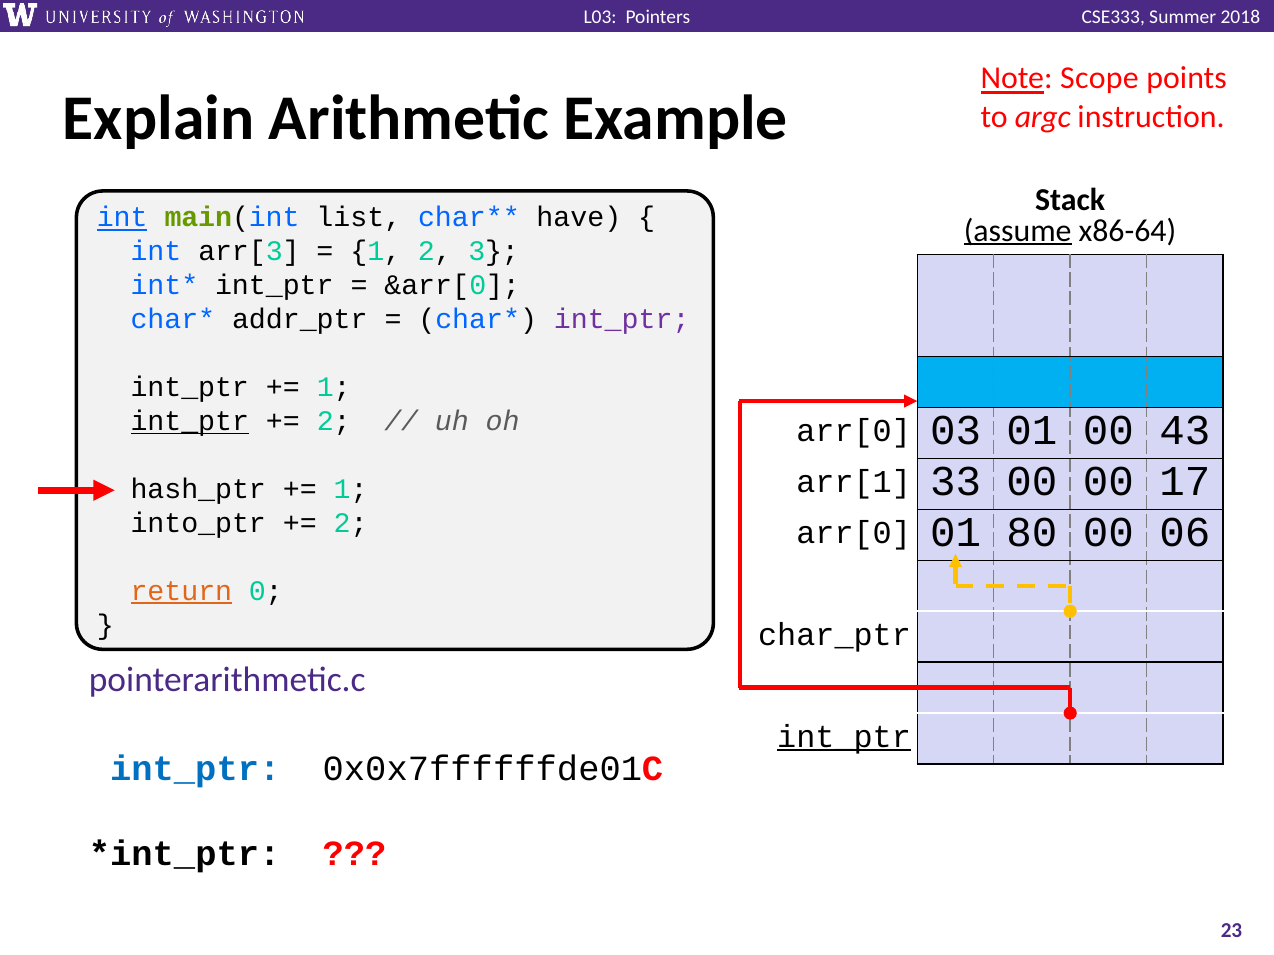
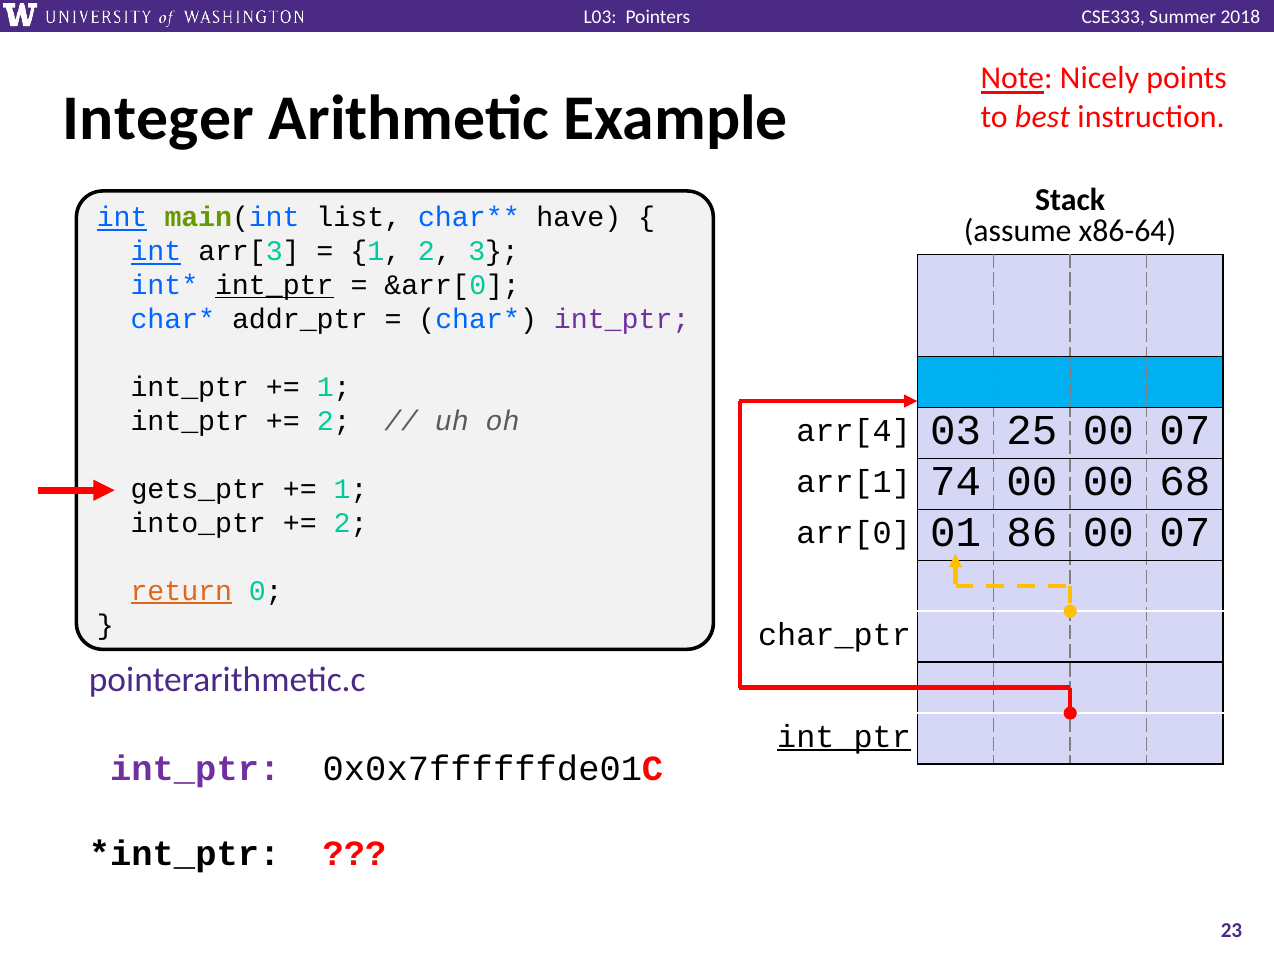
Scope: Scope -> Nicely (1100, 79)
Explain: Explain -> Integer (158, 118)
argc: argc -> best (1043, 117)
assume underline: present -> none (1018, 231)
int underline: none -> present (156, 252)
int_ptr underline: none -> present (274, 286)
int_ptr underline: present -> none (190, 421)
arr[0: arr[0 -> arr[4 (854, 431)
03 01: 01 -> 25 (1032, 430)
43: 43 -> 07 (1185, 430)
33: 33 -> 74 (956, 481)
17: 17 -> 68 (1185, 481)
hash_ptr: hash_ptr -> gets_ptr (198, 489)
80: 80 -> 86 (1032, 532)
06: 06 -> 07 (1185, 532)
int_ptr colour: blue -> purple (195, 769)
